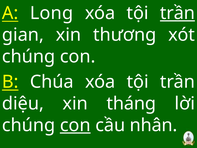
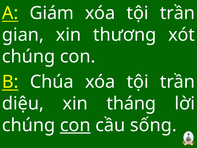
Long: Long -> Giám (52, 13)
trần underline: present -> none (177, 13)
nhân: nhân -> sống (153, 125)
